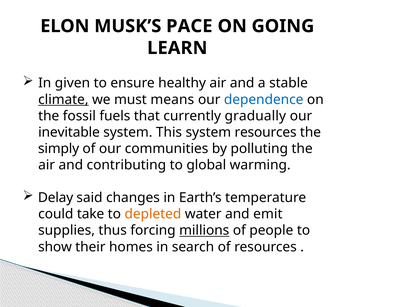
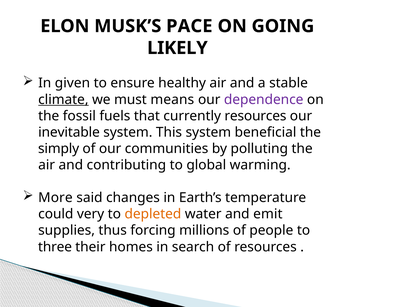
LEARN: LEARN -> LIKELY (177, 48)
dependence colour: blue -> purple (264, 100)
currently gradually: gradually -> resources (255, 116)
system resources: resources -> beneficial (266, 132)
Delay: Delay -> More (55, 198)
take: take -> very (91, 214)
millions underline: present -> none (204, 231)
show: show -> three (55, 247)
